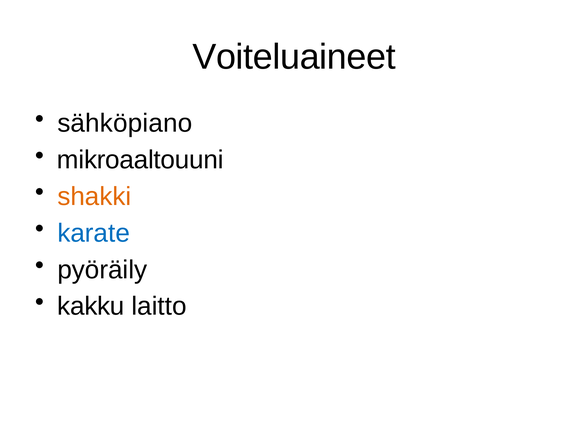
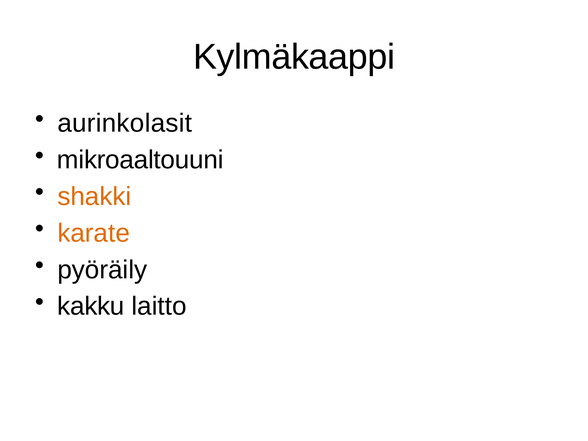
Voiteluaineet: Voiteluaineet -> Kylmäkaappi (294, 57)
sähköpiano: sähköpiano -> aurinkolasit (125, 123)
karate colour: blue -> orange (94, 233)
